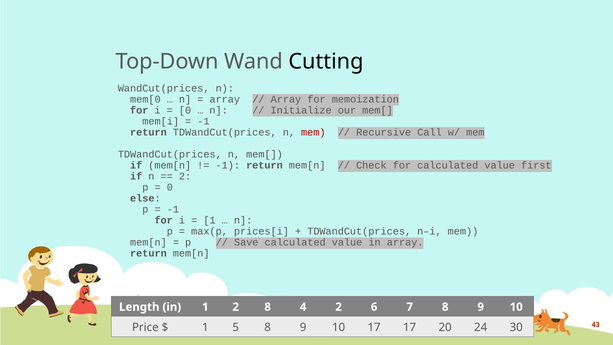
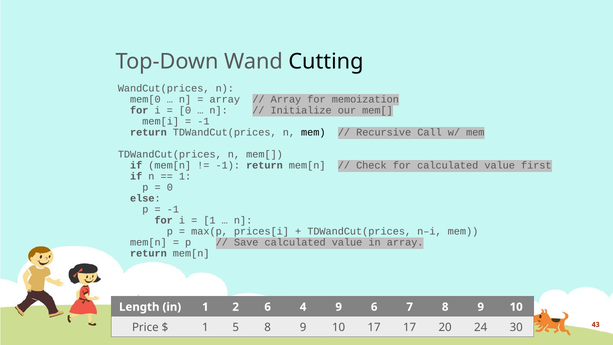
mem colour: red -> black (313, 132)
2: 2 -> 1 (185, 176)
2 8: 8 -> 6 (268, 307)
4 2: 2 -> 9 (339, 307)
